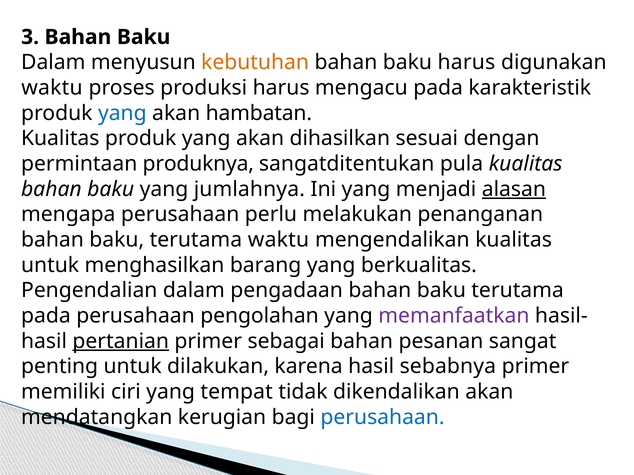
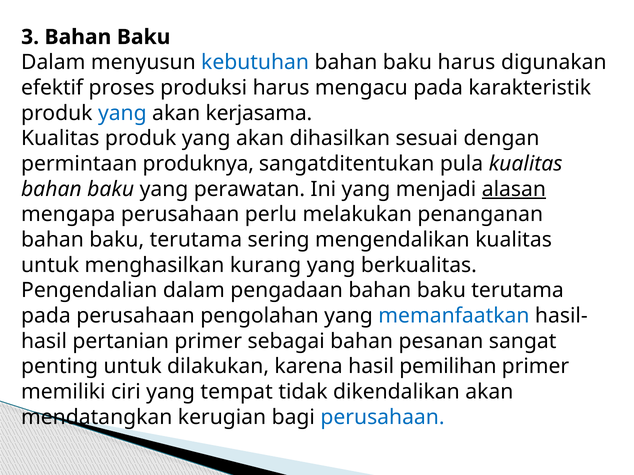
kebutuhan colour: orange -> blue (255, 62)
waktu: waktu -> efektif (52, 88)
hambatan: hambatan -> kerjasama (259, 113)
jumlahnya: jumlahnya -> perawatan (249, 189)
terutama waktu: waktu -> sering (279, 240)
barang: barang -> kurang (266, 265)
memanfaatkan colour: purple -> blue (454, 316)
pertanian underline: present -> none (121, 341)
sebabnya: sebabnya -> pemilihan (448, 367)
